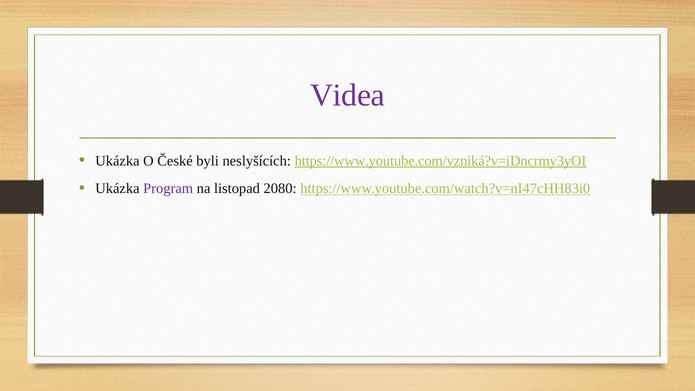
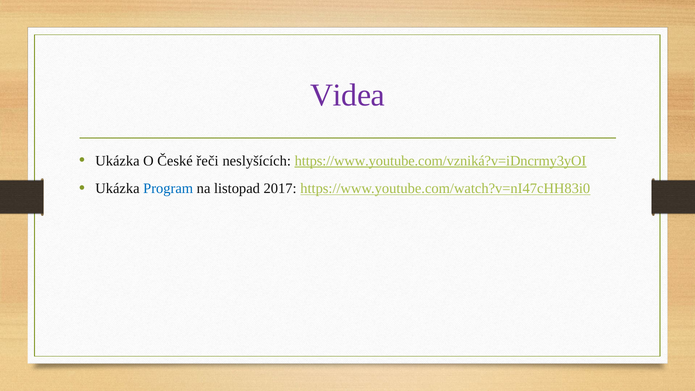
byli: byli -> řeči (208, 161)
Program colour: purple -> blue (168, 188)
2080: 2080 -> 2017 (280, 188)
